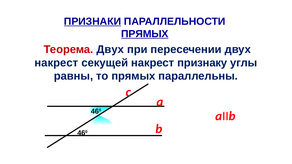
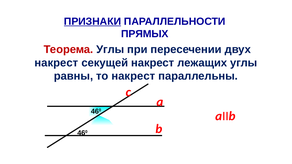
ПРЯМЫХ underline: present -> none (145, 34)
Теорема Двух: Двух -> Углы (110, 49)
признаку: признаку -> лежащих (202, 63)
то прямых: прямых -> накрест (133, 76)
